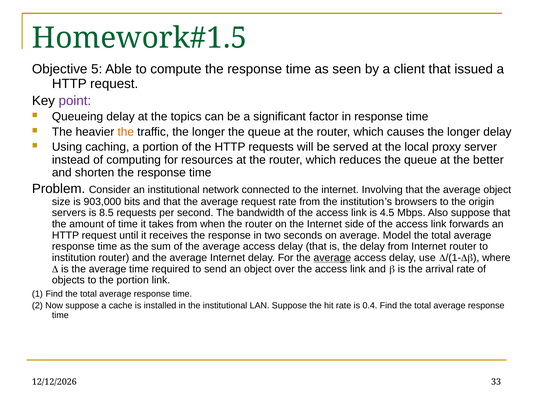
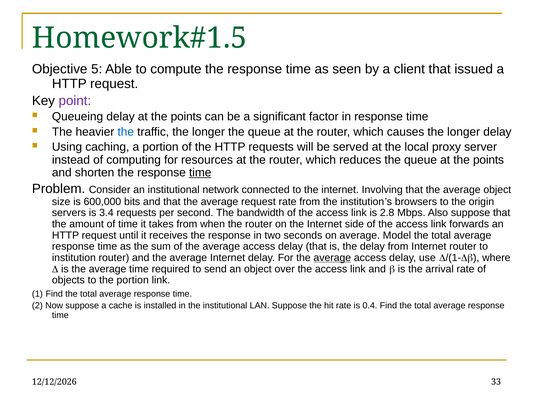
delay at the topics: topics -> points (186, 117)
the colour: orange -> blue (126, 132)
queue at the better: better -> points (489, 160)
time underline: none -> present (200, 172)
903,000: 903,000 -> 600,000 (102, 202)
8.5: 8.5 -> 3.4 (106, 213)
4.5: 4.5 -> 2.8 (387, 213)
